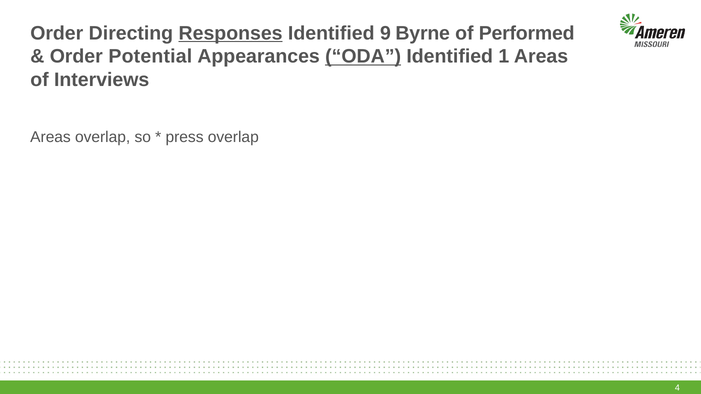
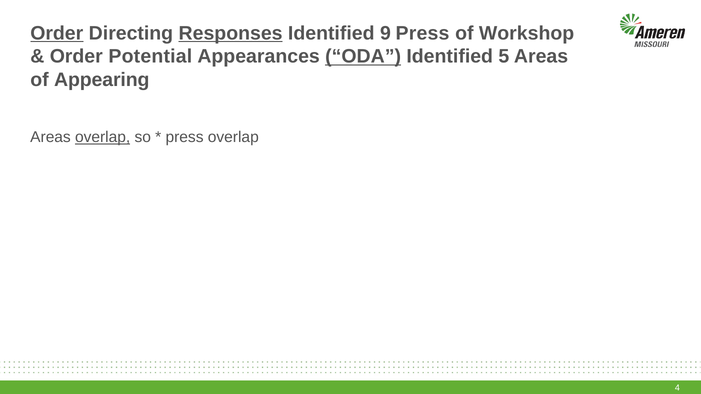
Order underline: none -> present (57, 33)
9 Byrne: Byrne -> Press (423, 33)
Performed: Performed -> Workshop (527, 33)
1: 1 -> 5 (504, 57)
Interviews: Interviews -> Appearing (102, 80)
overlap underline: none -> present (103, 137)
